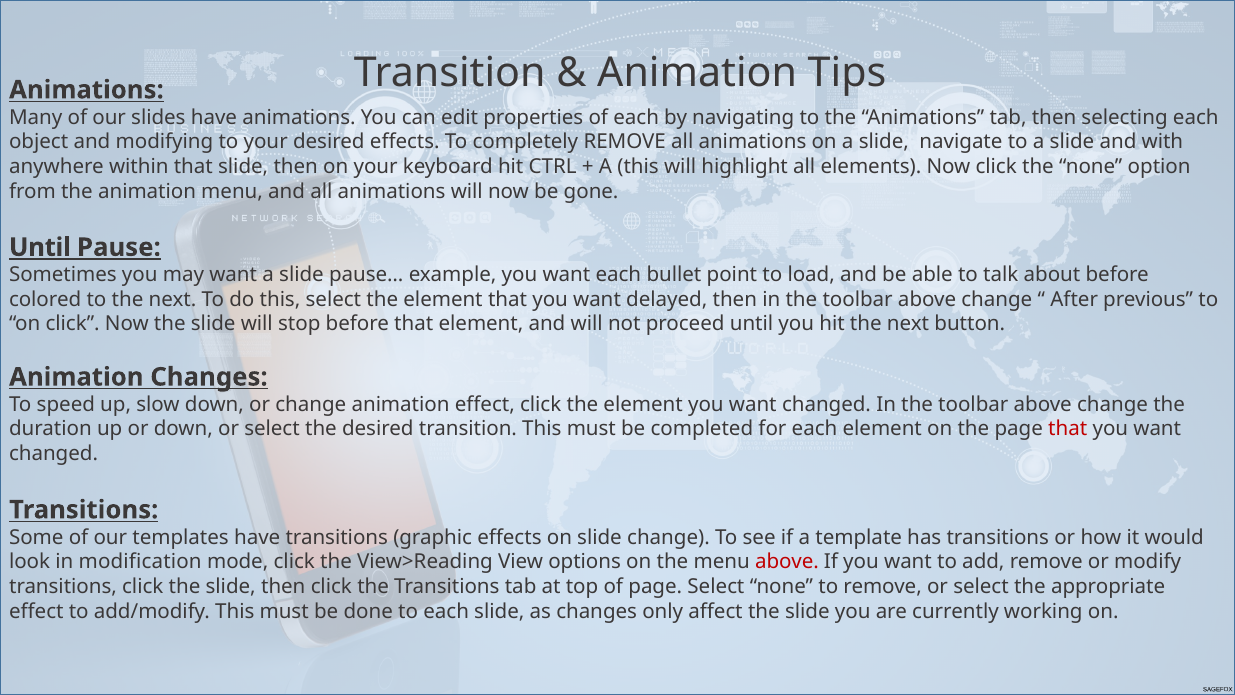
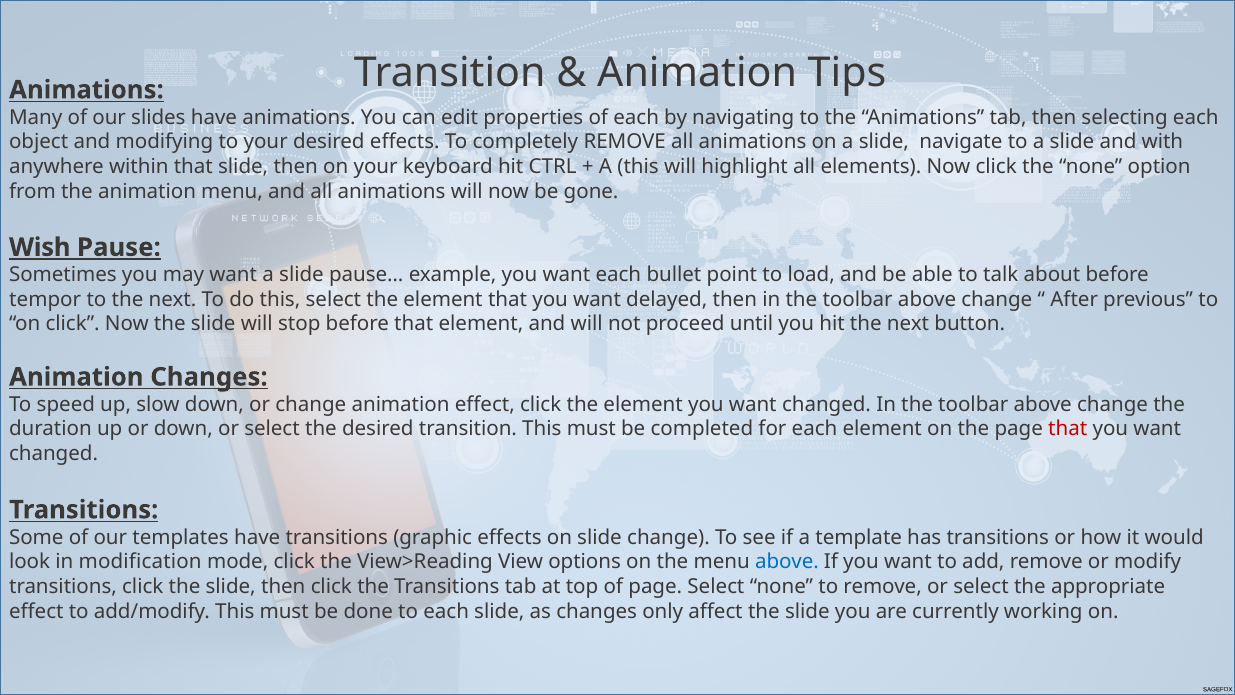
Until: Until -> Wish (40, 247)
colored: colored -> tempor (45, 299)
above colour: red -> blue (787, 562)
